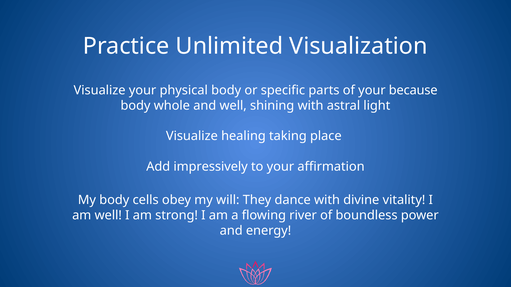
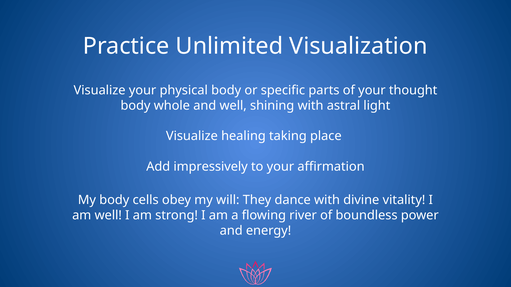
because: because -> thought (413, 90)
